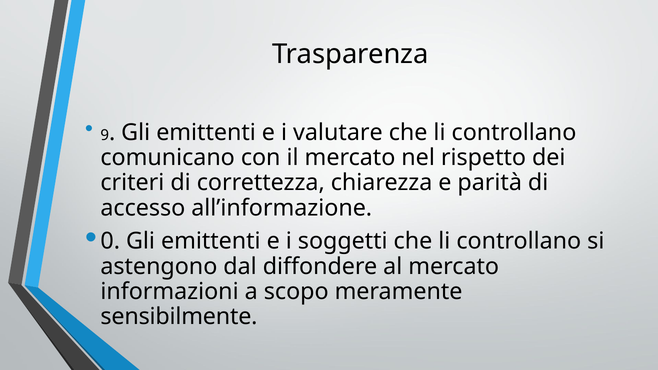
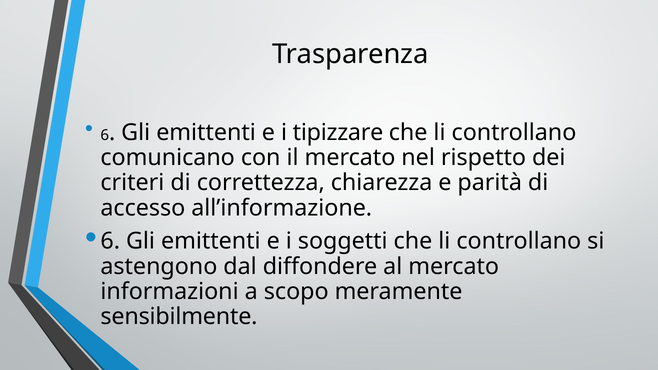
9: 9 -> 6 (105, 135)
valutare: valutare -> tipizzare (338, 133)
0: 0 -> 6 (110, 241)
